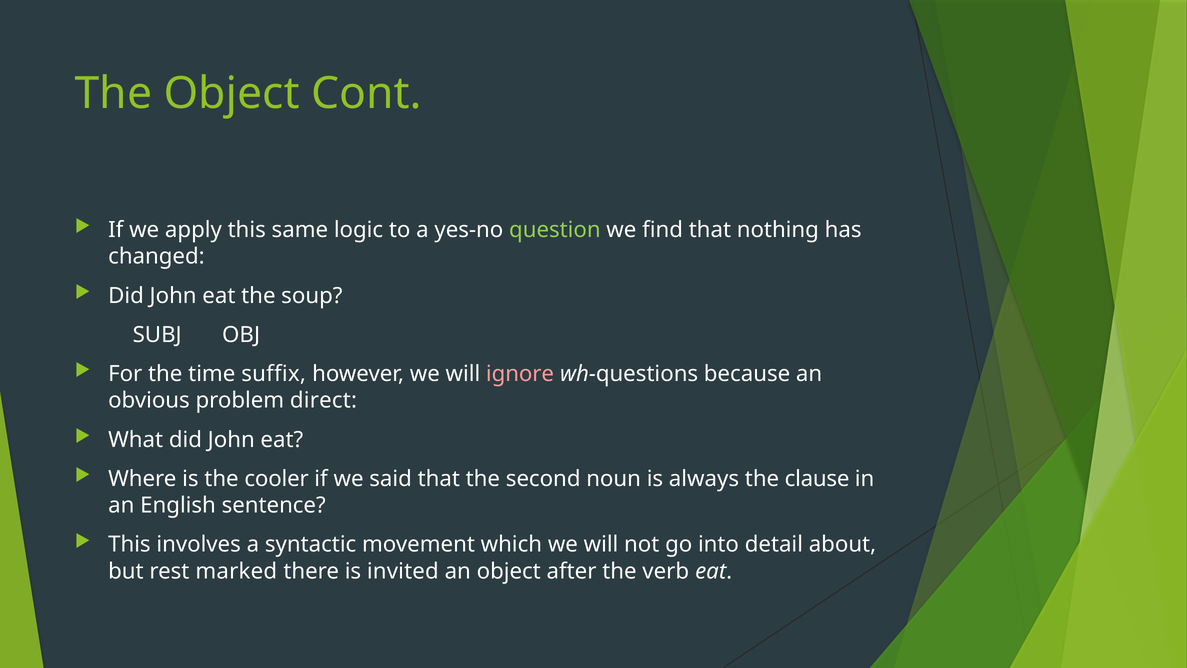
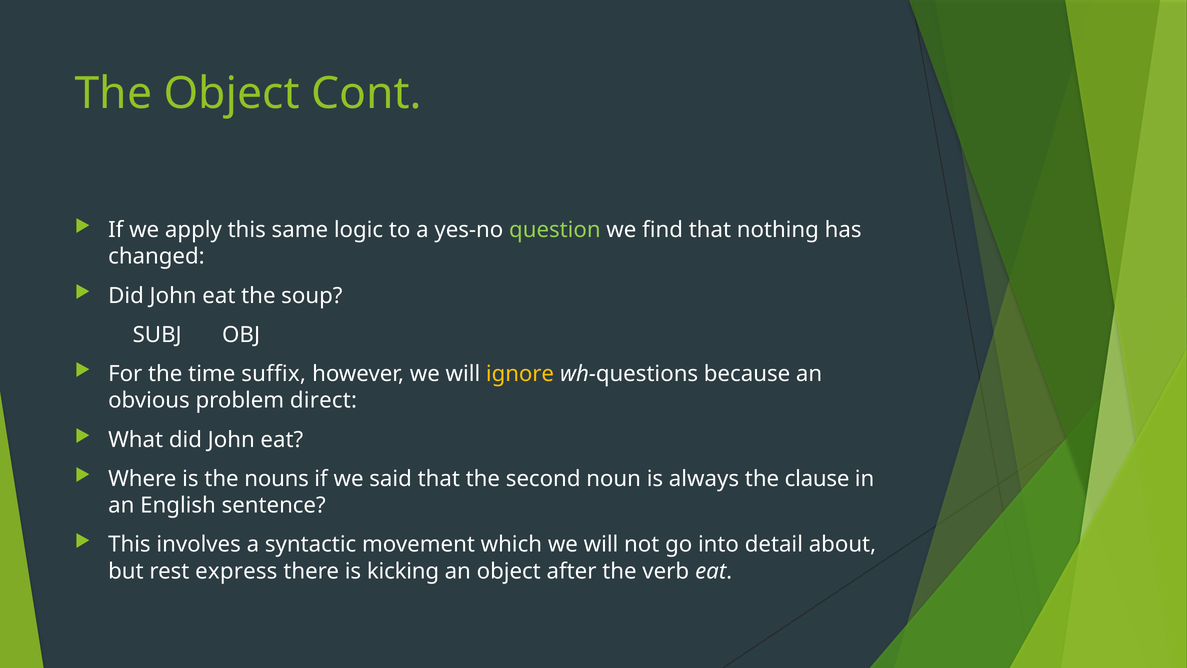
ignore colour: pink -> yellow (520, 374)
cooler: cooler -> nouns (277, 479)
marked: marked -> express (236, 571)
invited: invited -> kicking (403, 571)
